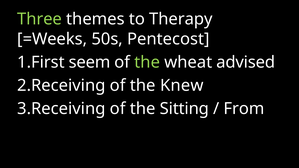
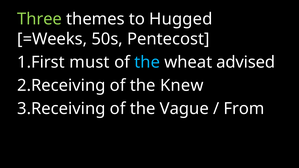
Therapy: Therapy -> Hugged (181, 19)
seem: seem -> must (89, 62)
the colour: light green -> light blue (147, 62)
Sitting: Sitting -> Vague (184, 109)
